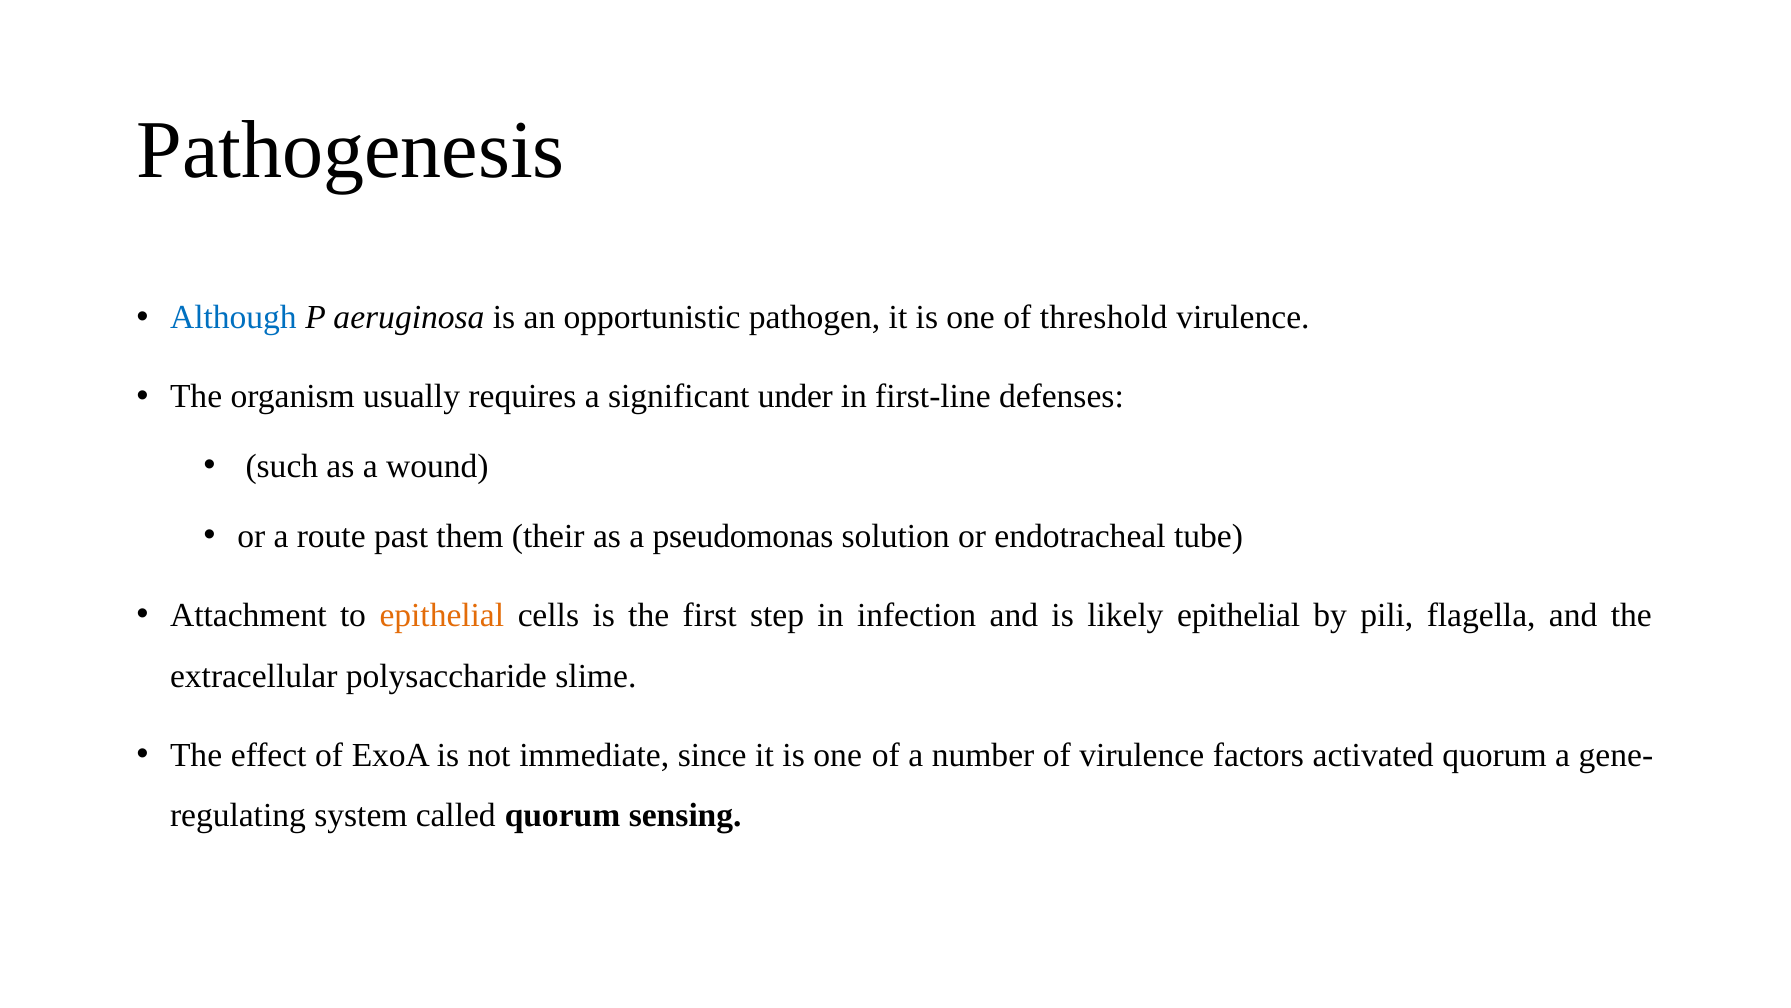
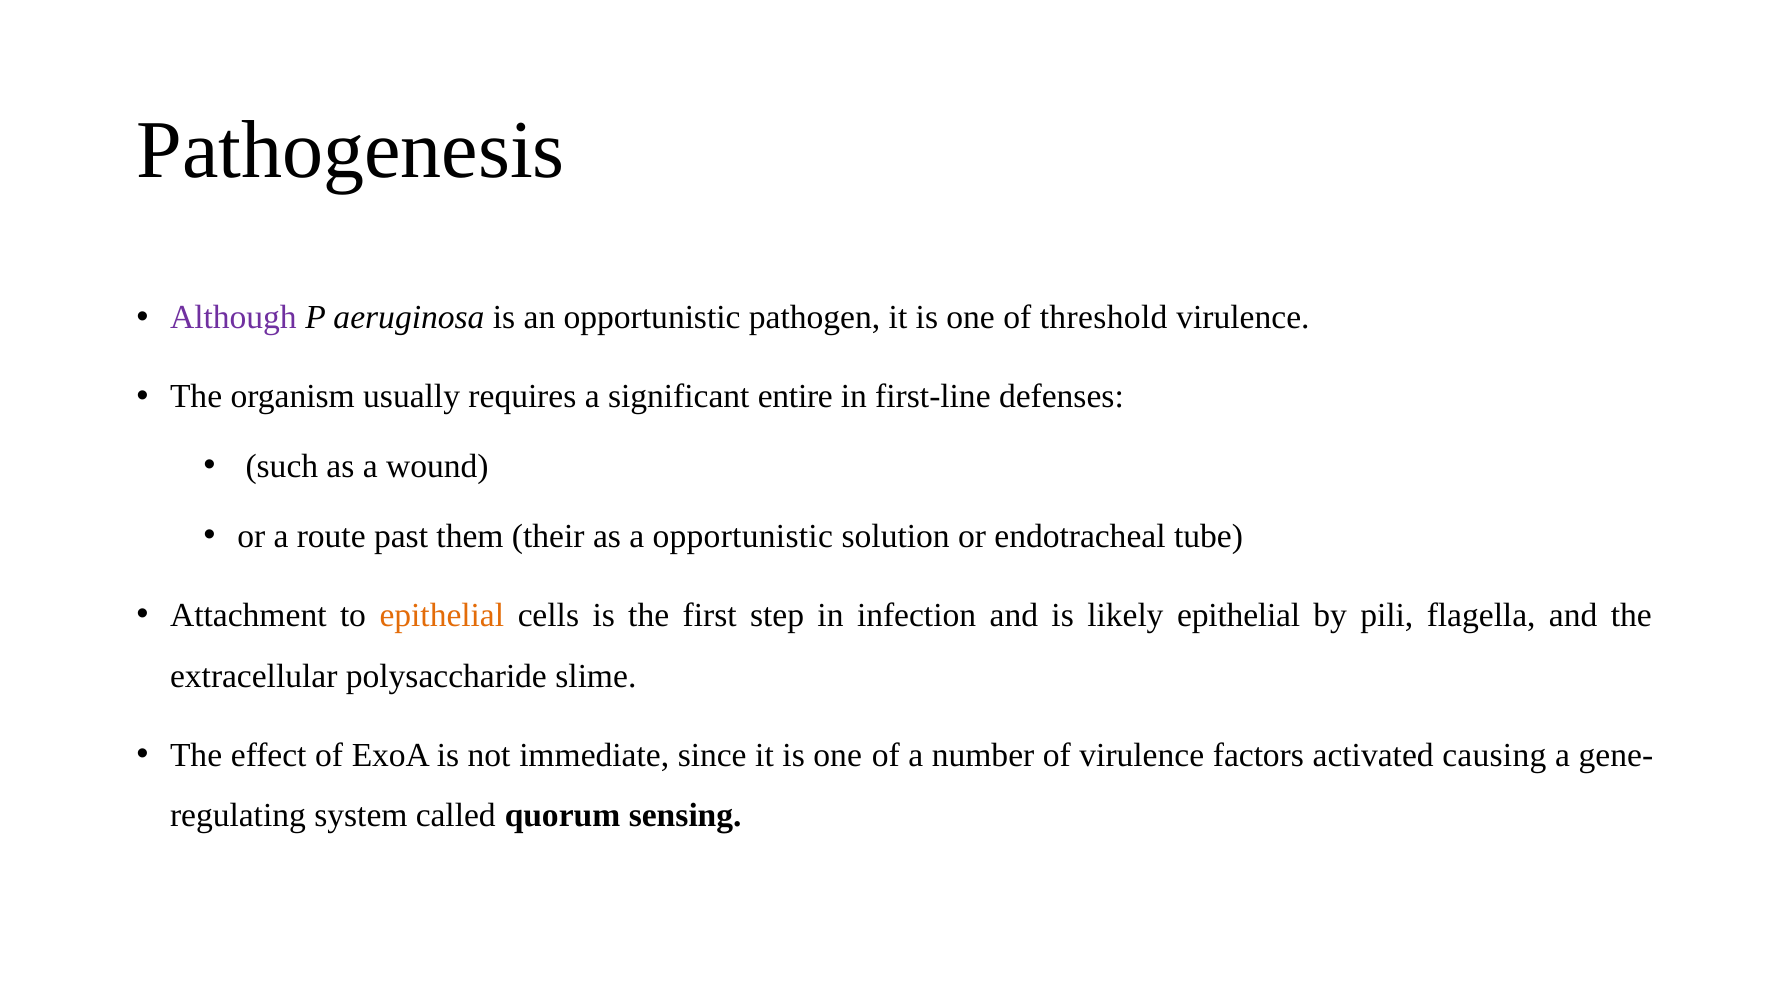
Although colour: blue -> purple (233, 318)
under: under -> entire (795, 397)
a pseudomonas: pseudomonas -> opportunistic (743, 536)
activated quorum: quorum -> causing (1494, 755)
